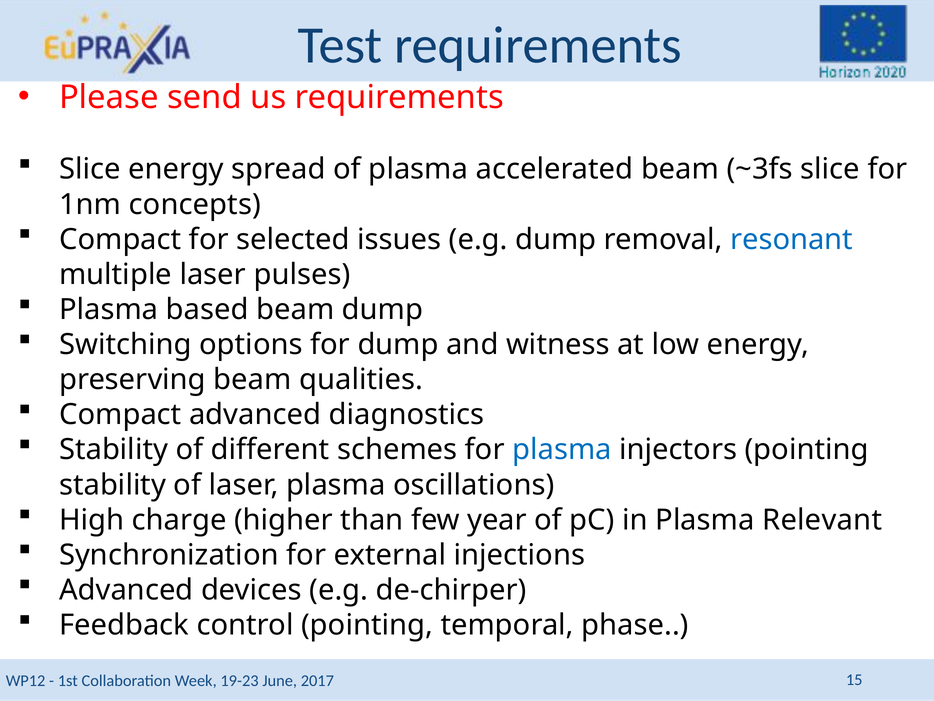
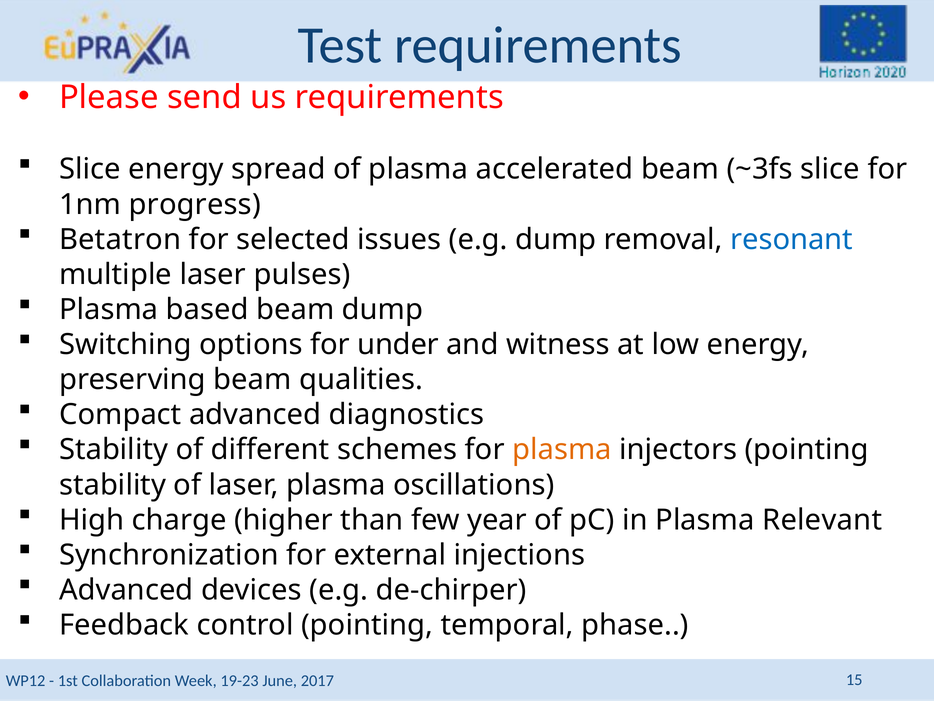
concepts: concepts -> progress (195, 204)
Compact: Compact -> Betatron (120, 239)
for dump: dump -> under (398, 344)
plasma colour: blue -> orange (562, 450)
